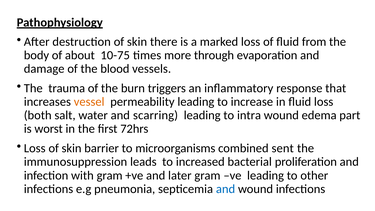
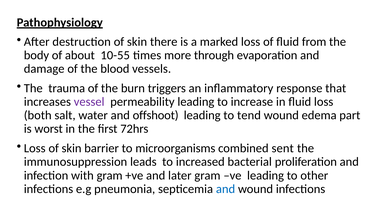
10-75: 10-75 -> 10-55 (115, 55)
vessel colour: orange -> purple (89, 102)
scarring: scarring -> offshoot (156, 115)
intra: intra -> tend (249, 115)
